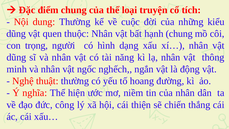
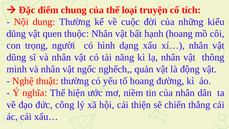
hạnh chung: chung -> hoang (179, 34)
ngắn: ngắn -> quản (144, 69)
